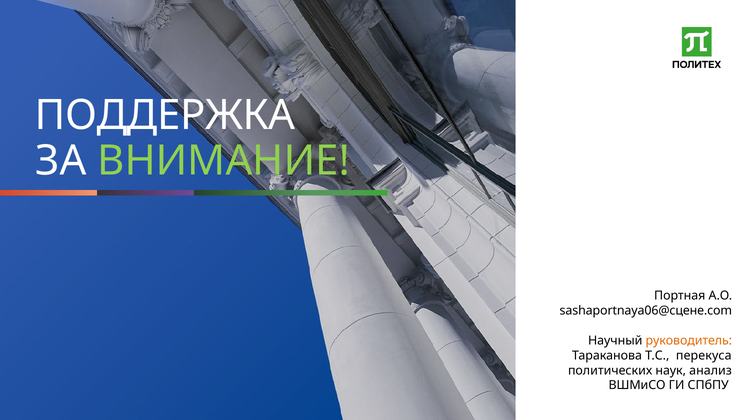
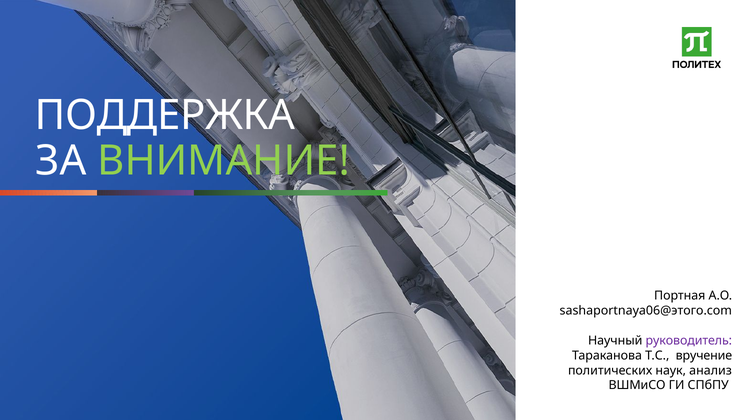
sashaportnaya06@сцене.com: sashaportnaya06@сцене.com -> sashaportnaya06@этого.com (646, 311)
руководитель colour: orange -> purple (689, 341)
перекуса: перекуса -> вручение (704, 356)
